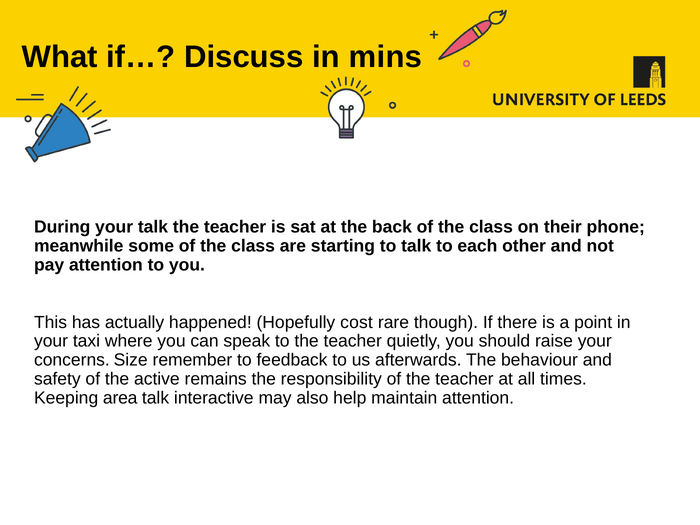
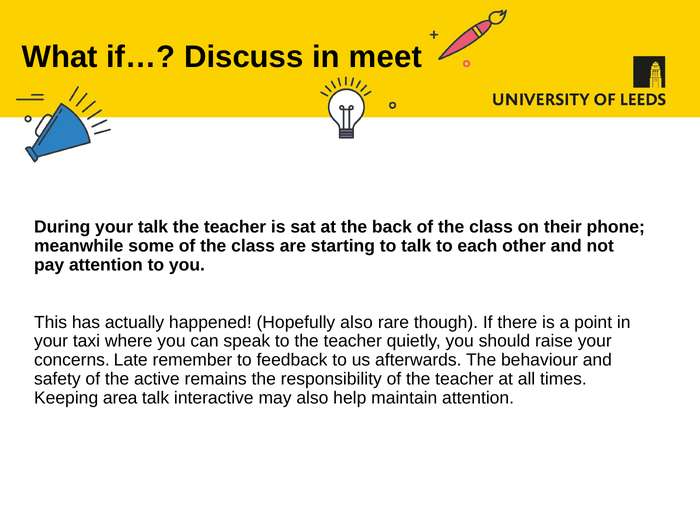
mins: mins -> meet (385, 57)
Hopefully cost: cost -> also (357, 322)
Size: Size -> Late (131, 360)
